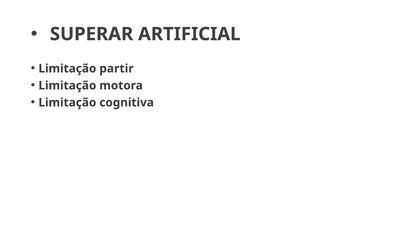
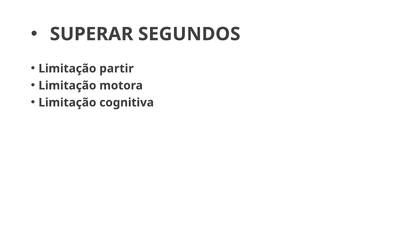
ARTIFICIAL: ARTIFICIAL -> SEGUNDOS (189, 34)
